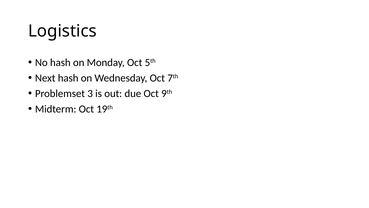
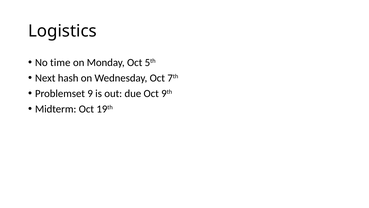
No hash: hash -> time (60, 62)
3: 3 -> 9 (90, 93)
